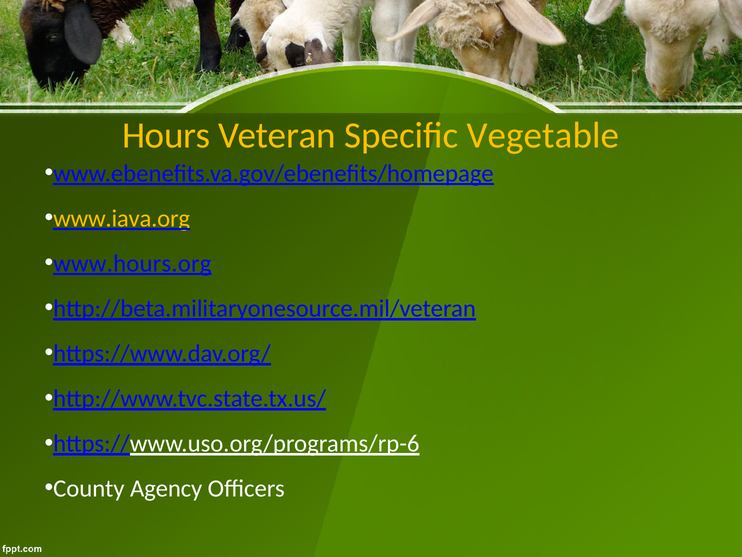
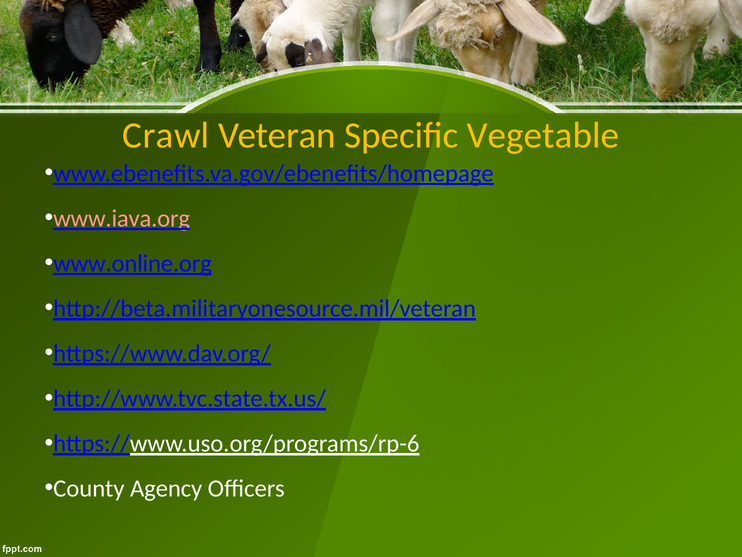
Hours: Hours -> Crawl (166, 136)
www.iava.org colour: yellow -> pink (122, 218)
www.hours.org: www.hours.org -> www.online.org (132, 263)
